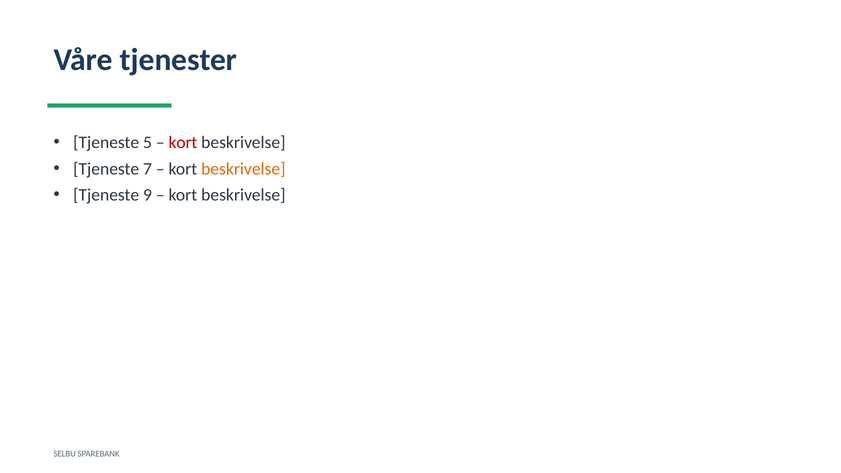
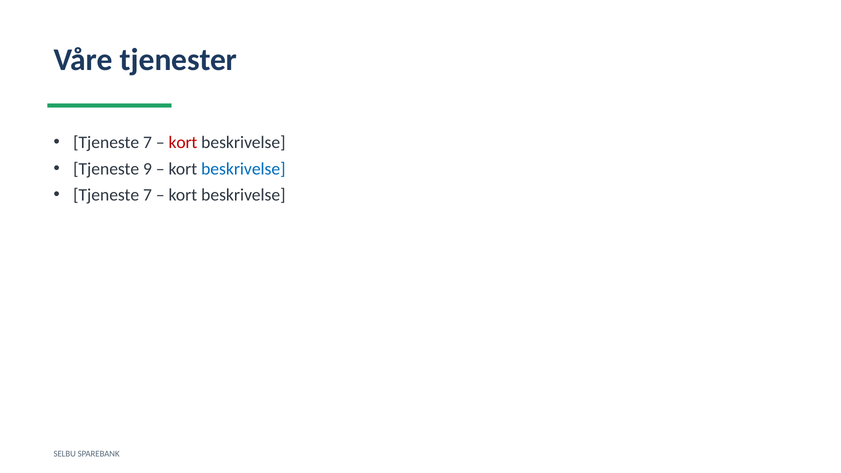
5: 5 -> 7 (147, 142)
7: 7 -> 9 (147, 169)
beskrivelse colour: orange -> blue (243, 169)
9: 9 -> 7 (147, 195)
